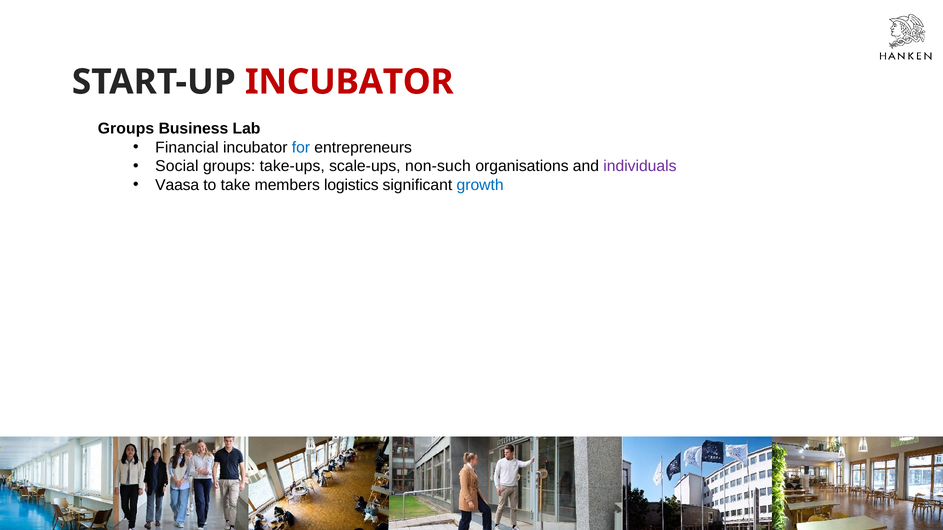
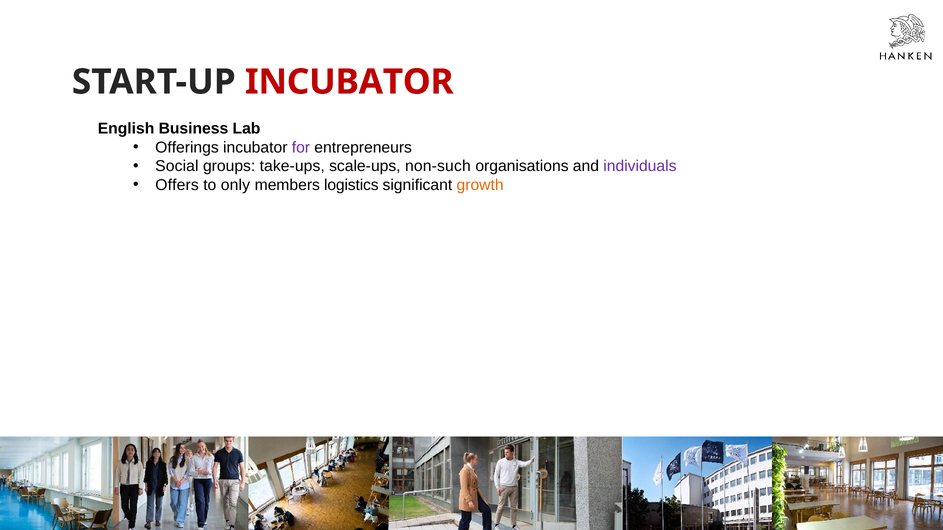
Groups: Groups -> English (126, 129)
Financial: Financial -> Offerings (187, 148)
for colour: blue -> purple (301, 148)
Vaasa: Vaasa -> Offers (177, 185)
take: take -> only (235, 185)
growth colour: blue -> orange (480, 185)
